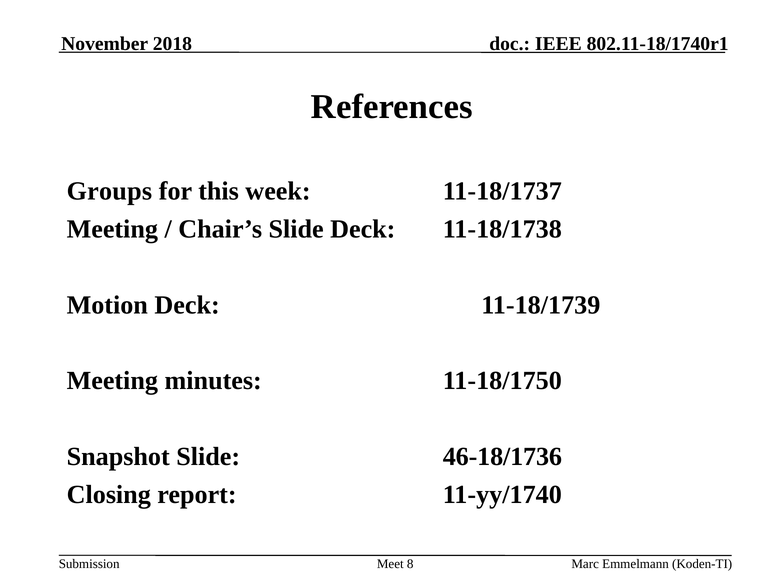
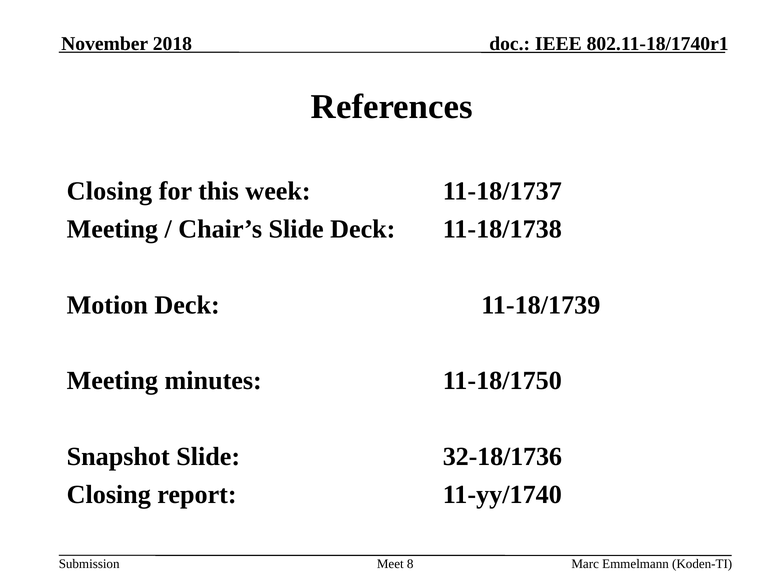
Groups: Groups -> Closing (109, 191)
46-18/1736: 46-18/1736 -> 32-18/1736 (502, 457)
